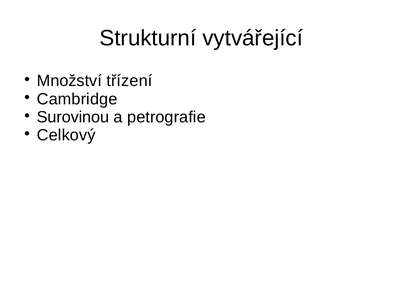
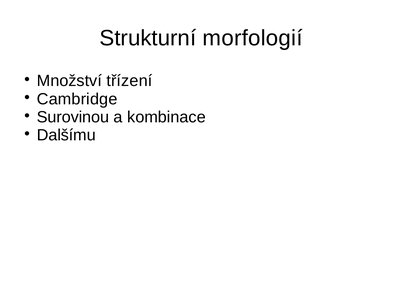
vytvářející: vytvářející -> morfologií (253, 38)
petrografie: petrografie -> kombinace (167, 117)
Celkový: Celkový -> Dalšímu (66, 135)
